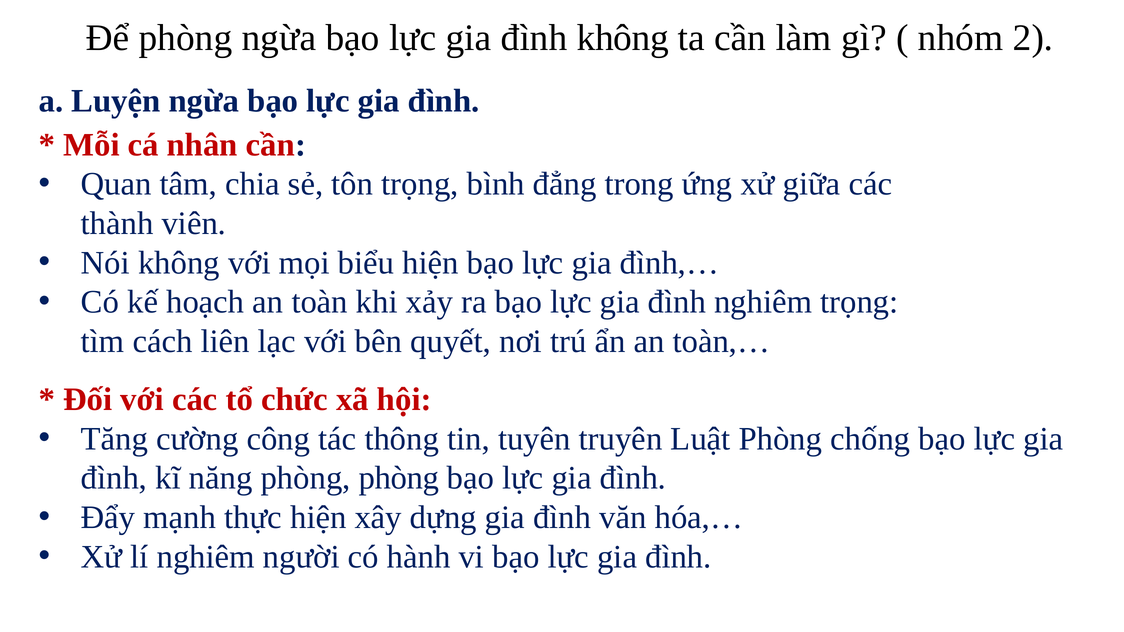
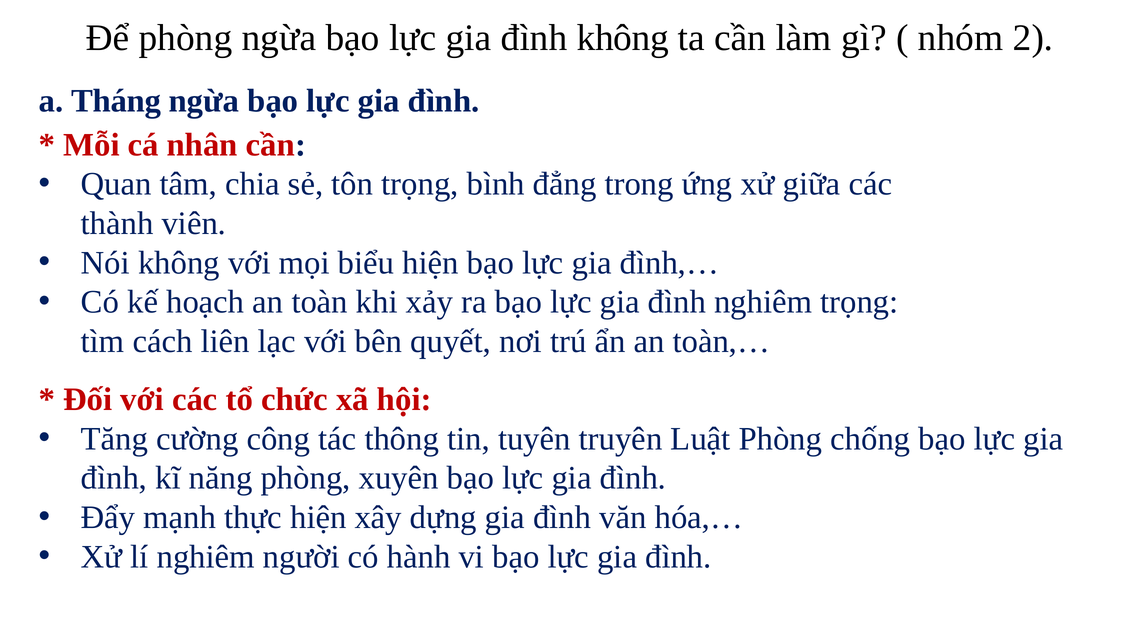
Luyện: Luyện -> Tháng (116, 101)
phòng phòng: phòng -> xuyên (399, 478)
